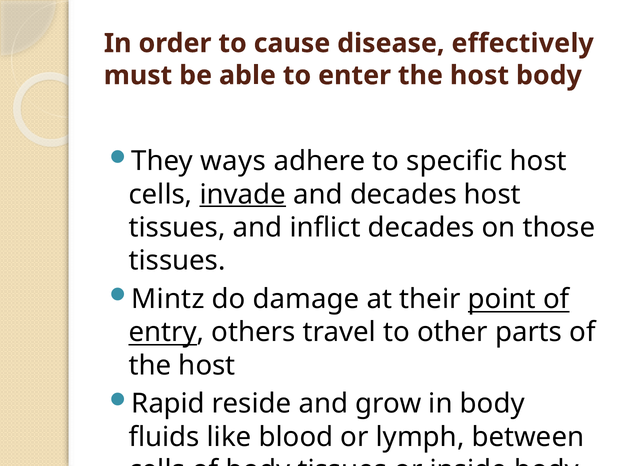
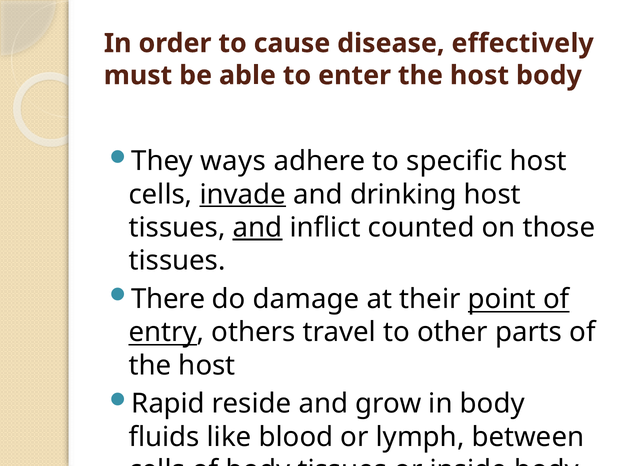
and decades: decades -> drinking (403, 195)
and underline: none -> present (258, 228)
inflict decades: decades -> counted (421, 228)
Mintz: Mintz -> There (168, 299)
